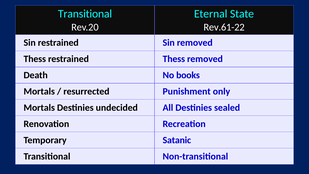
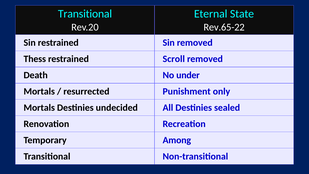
Rev.61-22: Rev.61-22 -> Rev.65-22 (224, 27)
restrained Thess: Thess -> Scroll (174, 59)
books: books -> under (188, 75)
Satanic: Satanic -> Among (177, 140)
